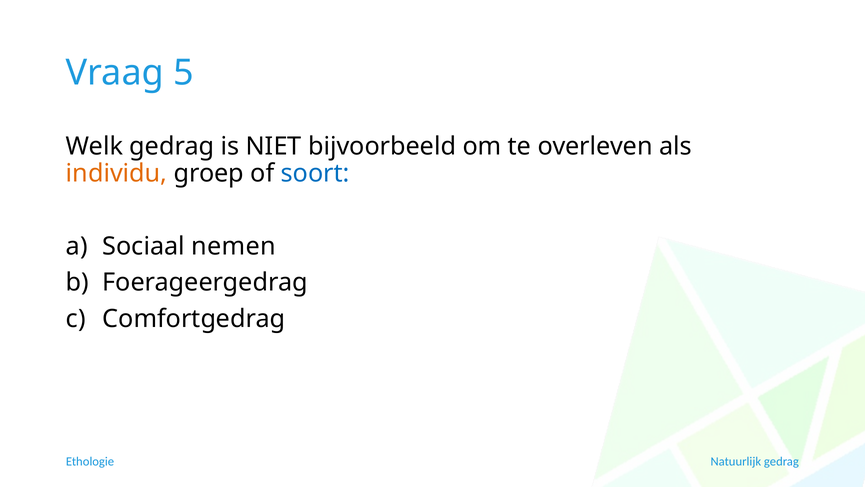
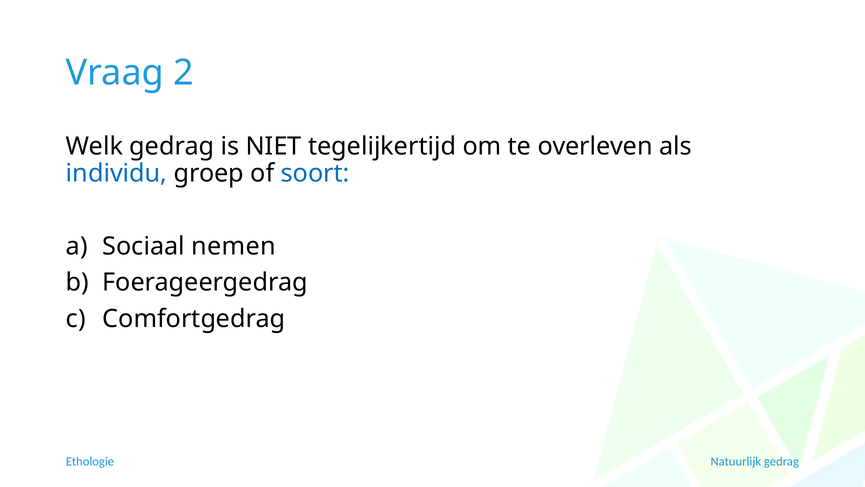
5: 5 -> 2 (183, 73)
bijvoorbeeld: bijvoorbeeld -> tegelijkertijd (382, 146)
individu colour: orange -> blue (117, 173)
